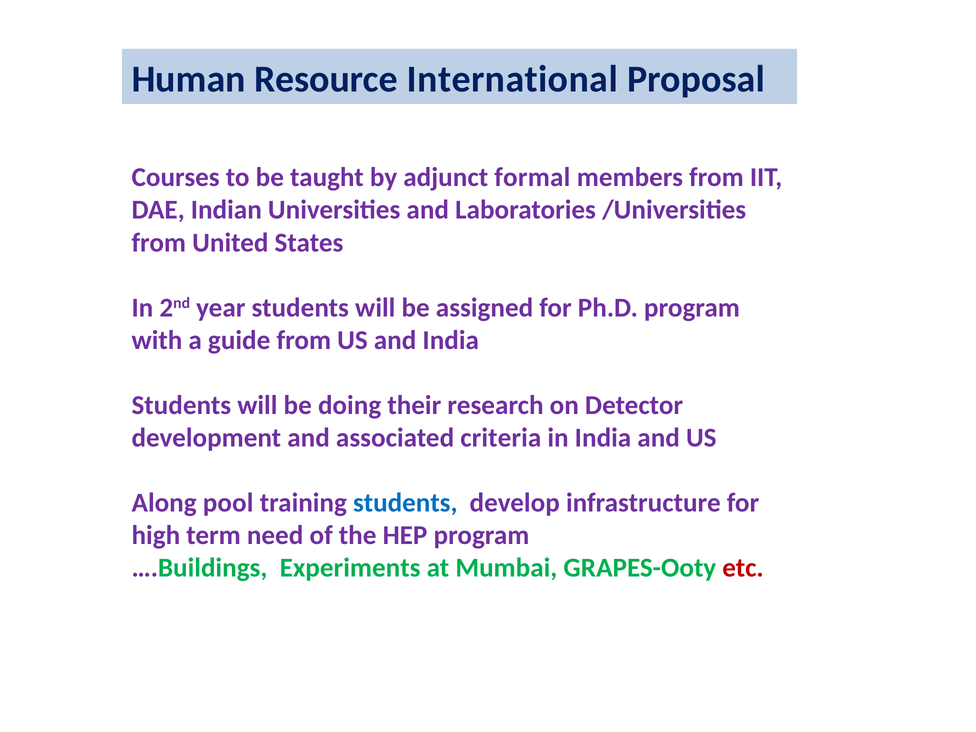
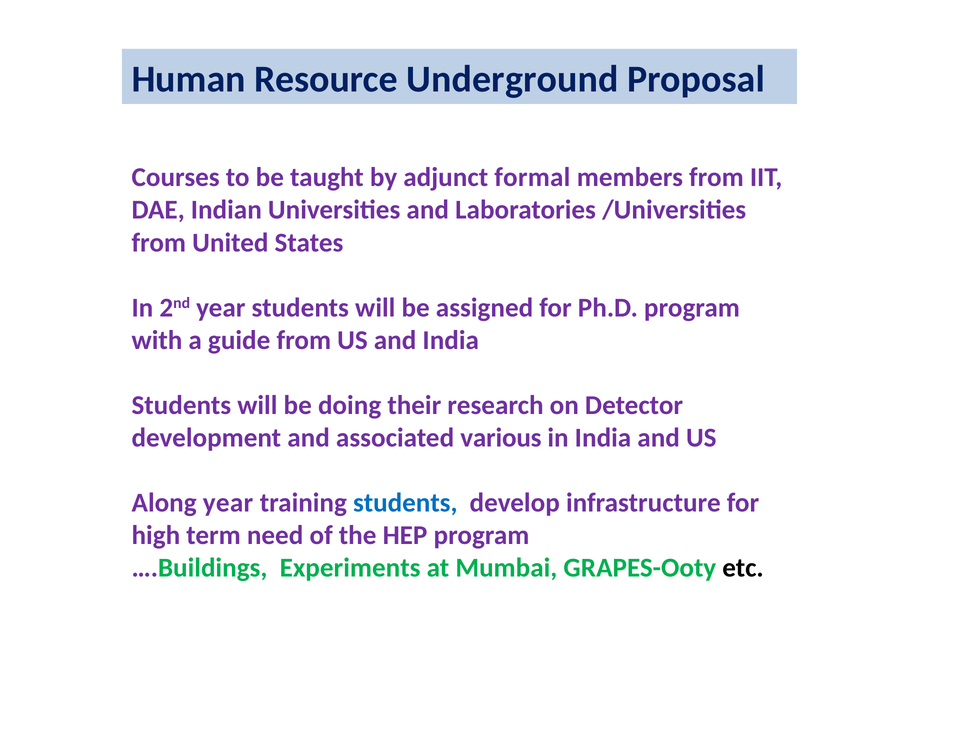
International: International -> Underground (512, 79)
criteria: criteria -> various (501, 438)
Along pool: pool -> year (228, 503)
etc colour: red -> black (743, 568)
